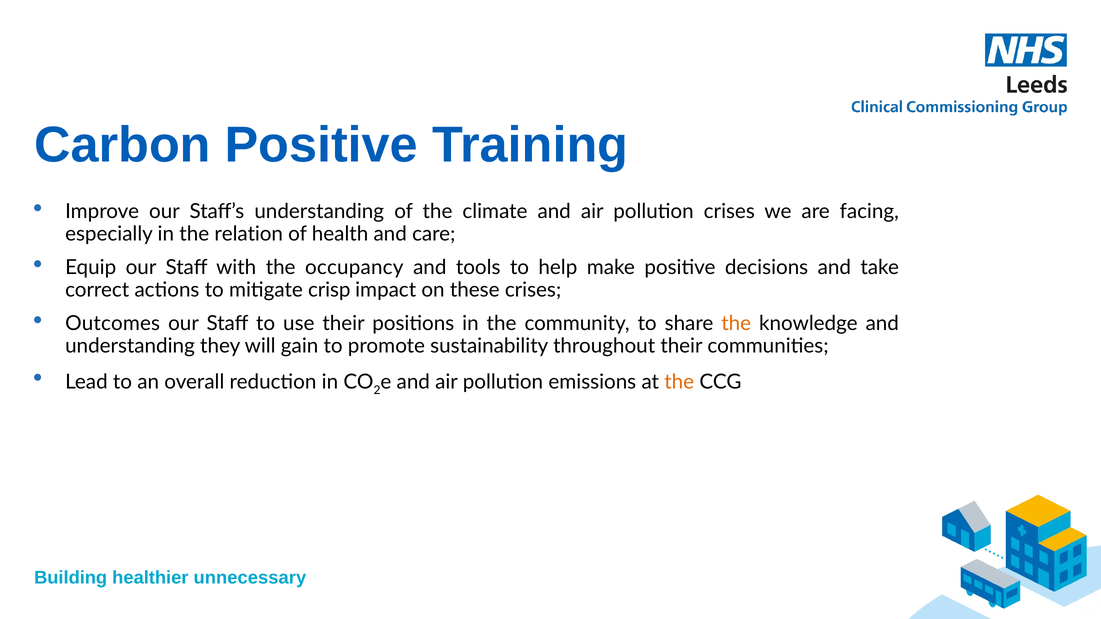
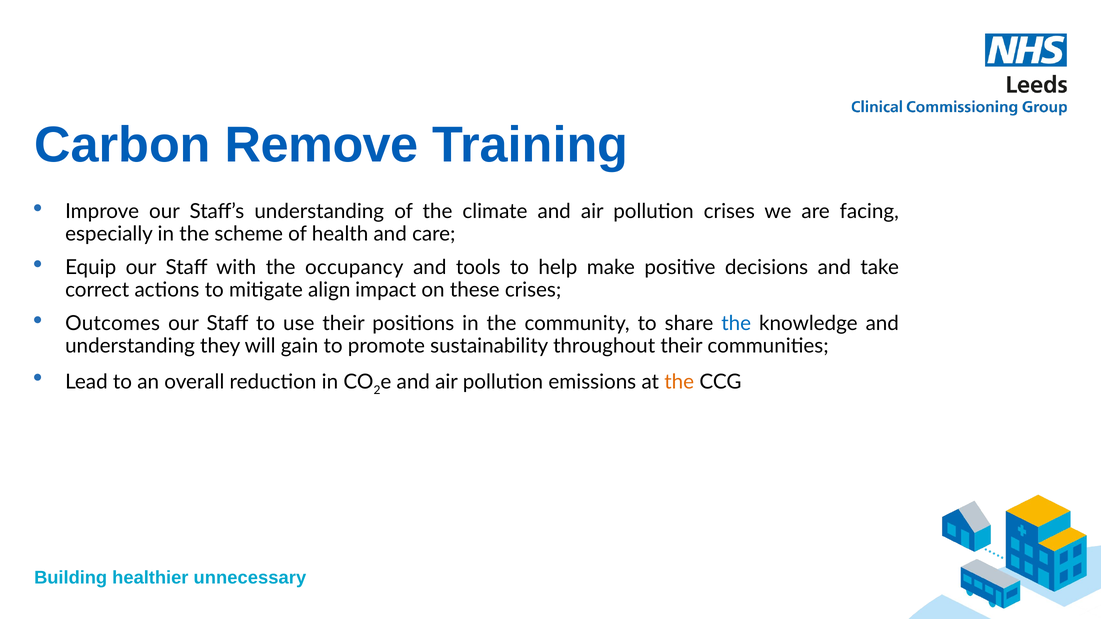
Carbon Positive: Positive -> Remove (322, 145)
relation: relation -> scheme (249, 234)
crisp: crisp -> align (329, 290)
the colour: orange -> blue (736, 324)
